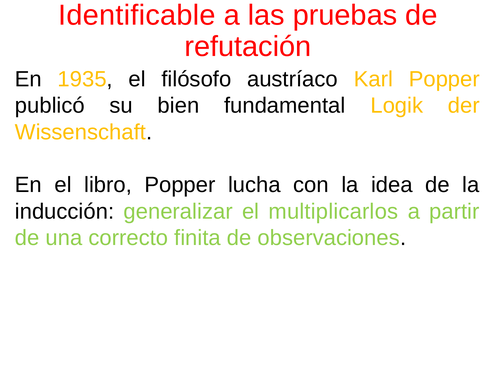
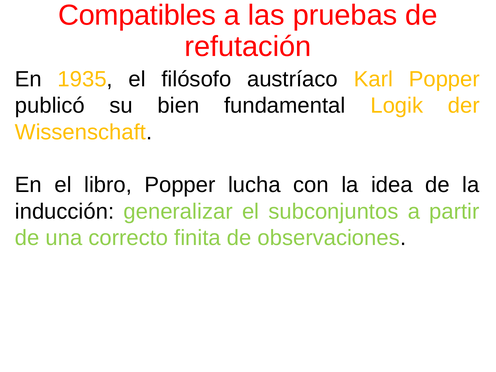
Identificable: Identificable -> Compatibles (137, 15)
multiplicarlos: multiplicarlos -> subconjuntos (333, 212)
